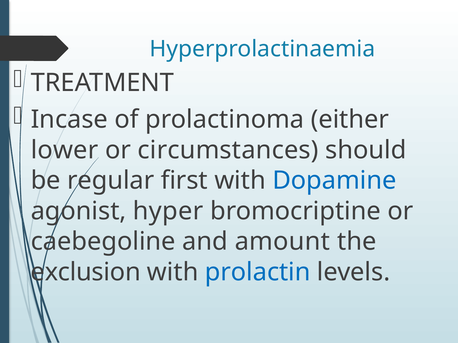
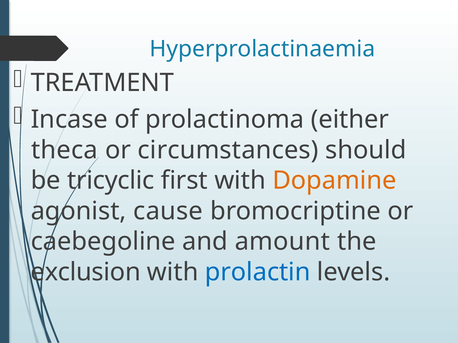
lower: lower -> theca (65, 150)
regular: regular -> tricyclic (111, 181)
Dopamine colour: blue -> orange (334, 181)
hyper: hyper -> cause (168, 211)
